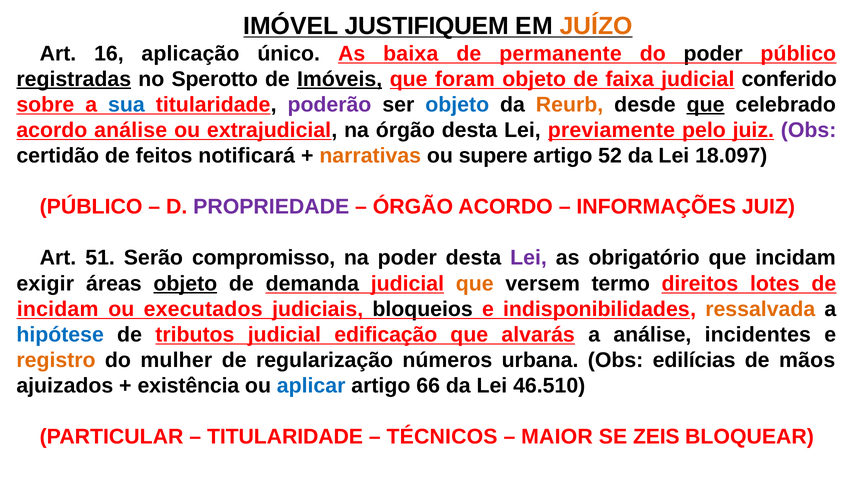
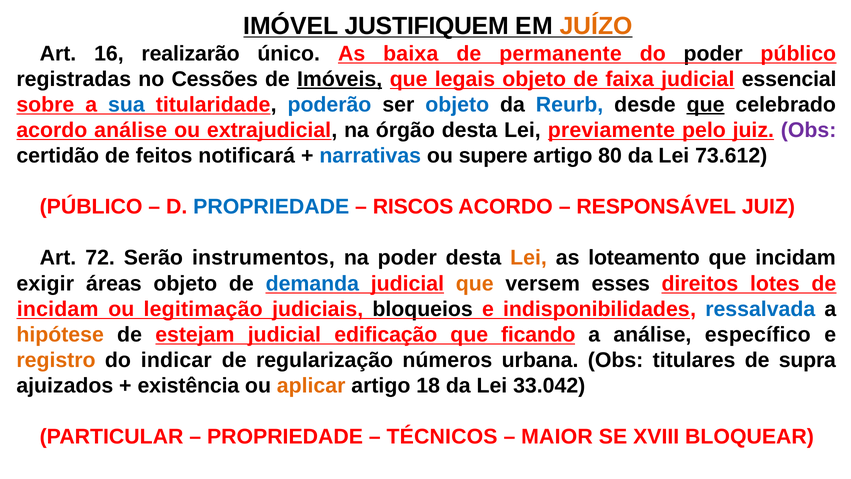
aplicação: aplicação -> realizarão (191, 54)
registradas underline: present -> none (74, 79)
Sperotto: Sperotto -> Cessões (215, 79)
foram: foram -> legais (465, 79)
conferido: conferido -> essencial (789, 79)
poderão colour: purple -> blue (329, 105)
Reurb colour: orange -> blue (570, 105)
narrativas colour: orange -> blue (370, 156)
52: 52 -> 80 (610, 156)
18.097: 18.097 -> 73.612 (731, 156)
PROPRIEDADE colour: purple -> blue (271, 207)
ÓRGÃO: ÓRGÃO -> RISCOS (413, 207)
INFORMAÇÕES: INFORMAÇÕES -> RESPONSÁVEL (656, 207)
51: 51 -> 72 (100, 258)
compromisso: compromisso -> instrumentos (263, 258)
Lei colour: purple -> orange (529, 258)
obrigatório: obrigatório -> loteamento (644, 258)
objeto underline: present -> none (185, 283)
demanda colour: black -> blue (312, 283)
termo: termo -> esses (621, 283)
executados: executados -> legitimação (203, 309)
ressalvada colour: orange -> blue (760, 309)
hipótese colour: blue -> orange (60, 334)
tributos: tributos -> estejam (195, 334)
alvarás: alvarás -> ficando (538, 334)
incidentes: incidentes -> específico (758, 334)
mulher: mulher -> indicar (176, 360)
edilícias: edilícias -> titulares (694, 360)
mãos: mãos -> supra (807, 360)
aplicar colour: blue -> orange (311, 385)
66: 66 -> 18 (428, 385)
46.510: 46.510 -> 33.042 (549, 385)
TITULARIDADE: TITULARIDADE -> PROPRIEDADE (285, 437)
ZEIS: ZEIS -> XVIII (656, 437)
